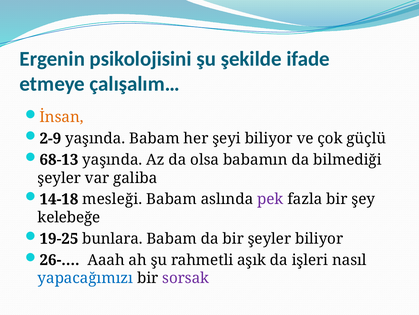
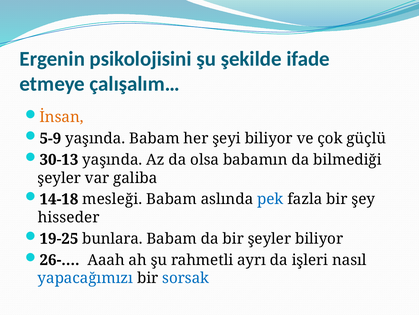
2-9: 2-9 -> 5-9 (50, 138)
68-13: 68-13 -> 30-13 (59, 159)
pek colour: purple -> blue (270, 199)
kelebeğe: kelebeğe -> hisseder (69, 217)
aşık: aşık -> ayrı (252, 259)
sorsak colour: purple -> blue (186, 278)
